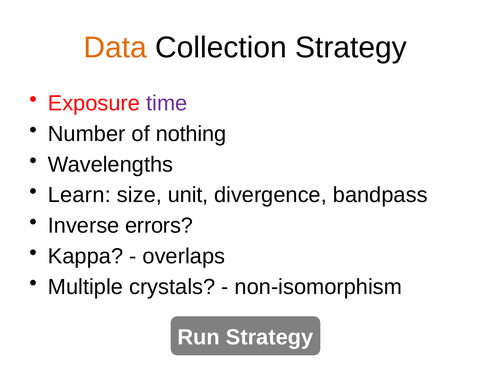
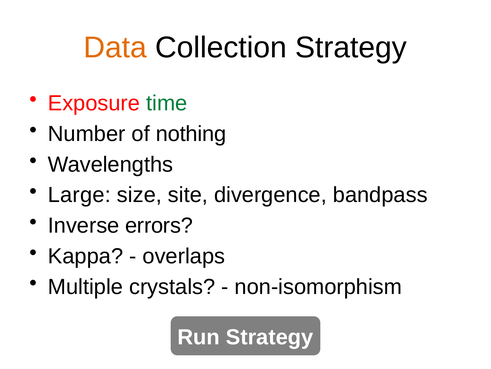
time colour: purple -> green (167, 103)
Learn: Learn -> Large (79, 195)
unit: unit -> site (188, 195)
